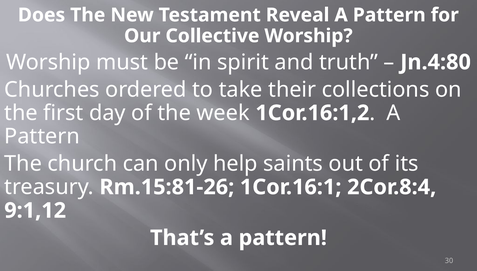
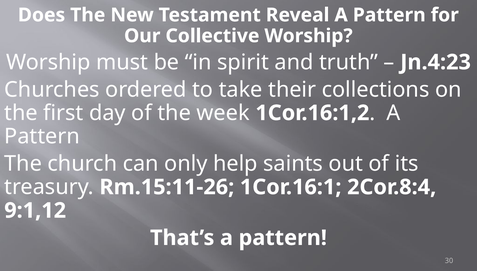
Jn.4:80: Jn.4:80 -> Jn.4:23 (436, 62)
Rm.15:81-26: Rm.15:81-26 -> Rm.15:11-26 (167, 187)
